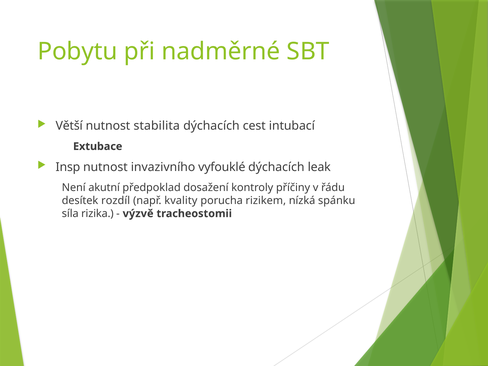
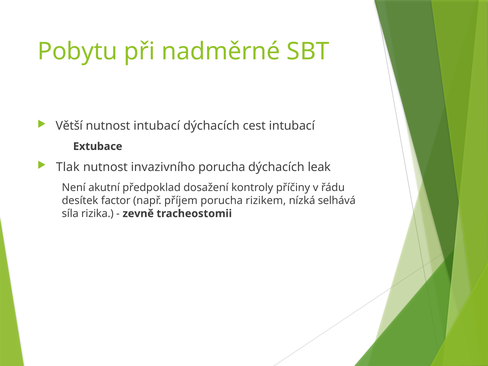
nutnost stabilita: stabilita -> intubací (157, 126)
Insp: Insp -> Tlak (68, 167)
invazivního vyfouklé: vyfouklé -> porucha (222, 167)
rozdíl: rozdíl -> factor (116, 201)
kvality: kvality -> příjem (181, 201)
spánku: spánku -> selhává (337, 201)
výzvě: výzvě -> zevně (138, 214)
